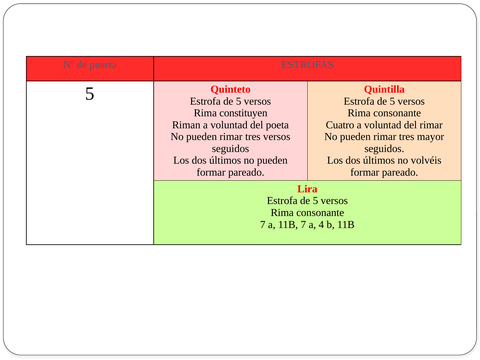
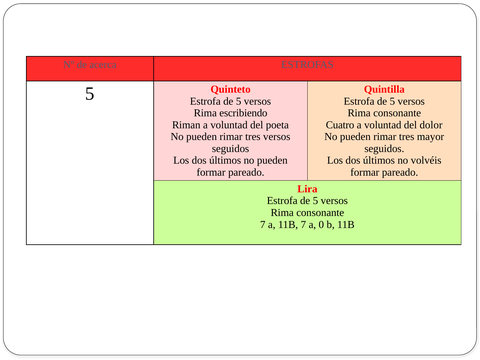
puerta: puerta -> acerca (103, 65)
constituyen: constituyen -> escribiendo (243, 113)
del rimar: rimar -> dolor (431, 125)
4: 4 -> 0 (321, 224)
